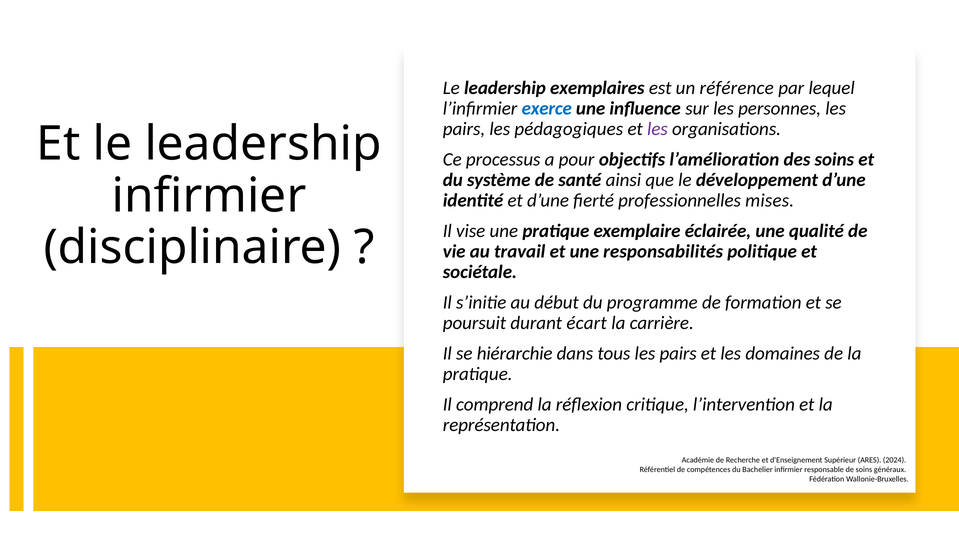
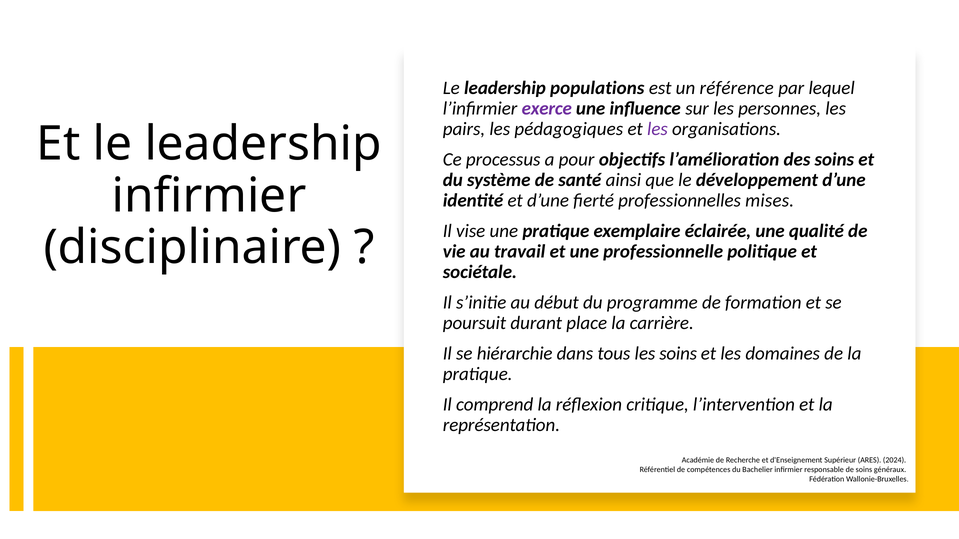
exemplaires: exemplaires -> populations (597, 88)
exerce colour: blue -> purple (547, 109)
responsabilités: responsabilités -> professionnelle (663, 252)
écart: écart -> place (587, 323)
tous les pairs: pairs -> soins (678, 354)
